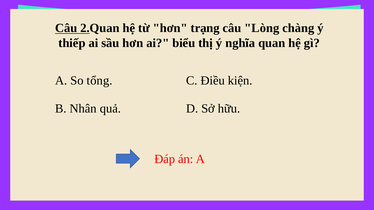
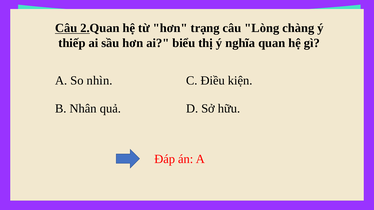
tổng: tổng -> nhìn (100, 81)
